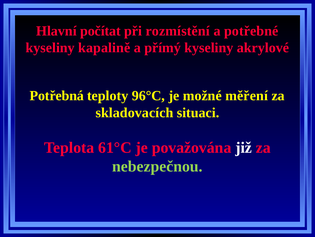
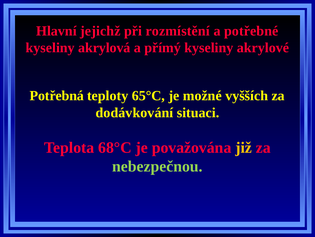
počítat: počítat -> jejichž (100, 31)
kapalině: kapalině -> akrylová (104, 48)
96°C: 96°C -> 65°C (148, 96)
měření: měření -> vyšších (247, 96)
skladovacích: skladovacích -> dodávkování (134, 112)
61°C: 61°C -> 68°C (115, 147)
již colour: white -> yellow (244, 147)
